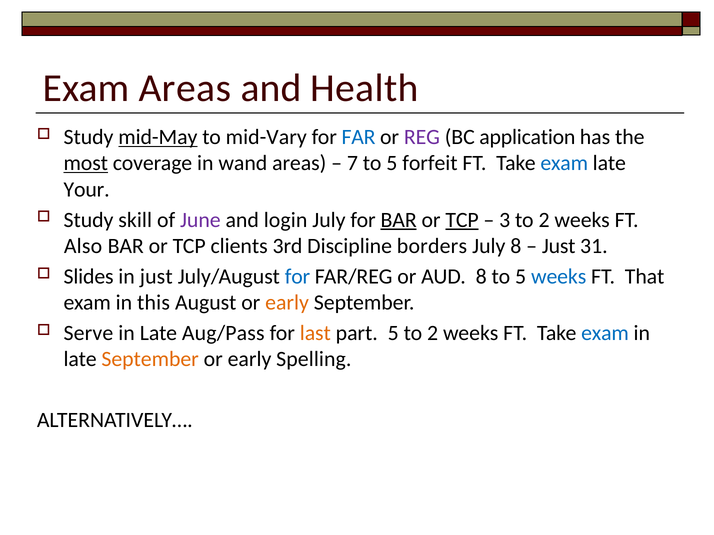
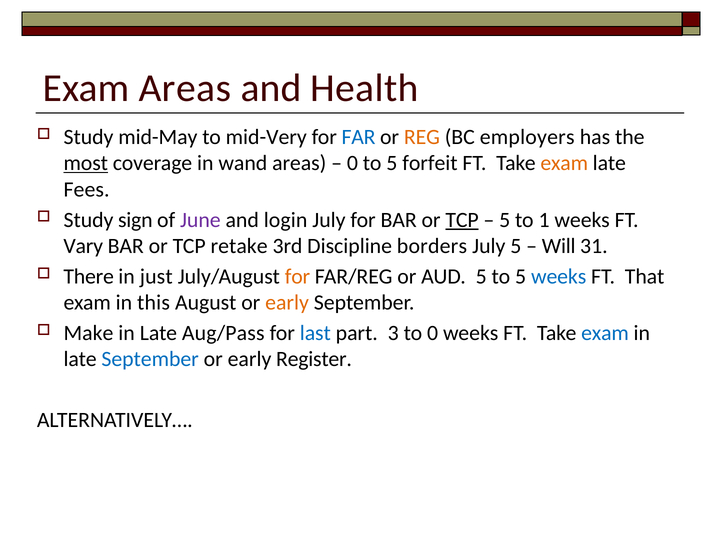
mid-May underline: present -> none (158, 137)
mid-Vary: mid-Vary -> mid-Very (266, 137)
REG colour: purple -> orange (422, 137)
application: application -> employers (527, 137)
7: 7 -> 0 (352, 163)
exam colour: blue -> orange (564, 163)
Your: Your -> Fees (87, 190)
skill: skill -> sign (135, 220)
BAR underline: present -> none (399, 220)
3: 3 -> 5 (505, 220)
2: 2 -> 1 (544, 220)
Also: Also -> Vary (83, 246)
clients: clients -> retake (239, 246)
July 8: 8 -> 5 (516, 246)
Just: Just -> Will (559, 246)
Slides: Slides -> There (89, 277)
for colour: blue -> orange (297, 277)
AUD 8: 8 -> 5 (481, 277)
Serve: Serve -> Make (88, 333)
last colour: orange -> blue (315, 333)
part 5: 5 -> 3 (393, 333)
2: 2 -> 0 (433, 333)
September colour: orange -> blue (150, 360)
Spelling: Spelling -> Register (314, 360)
